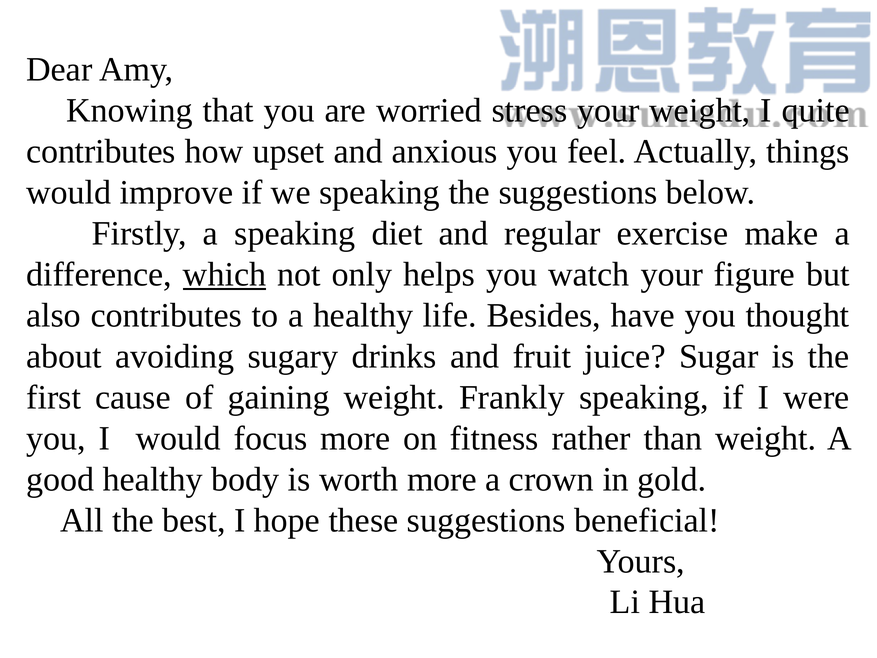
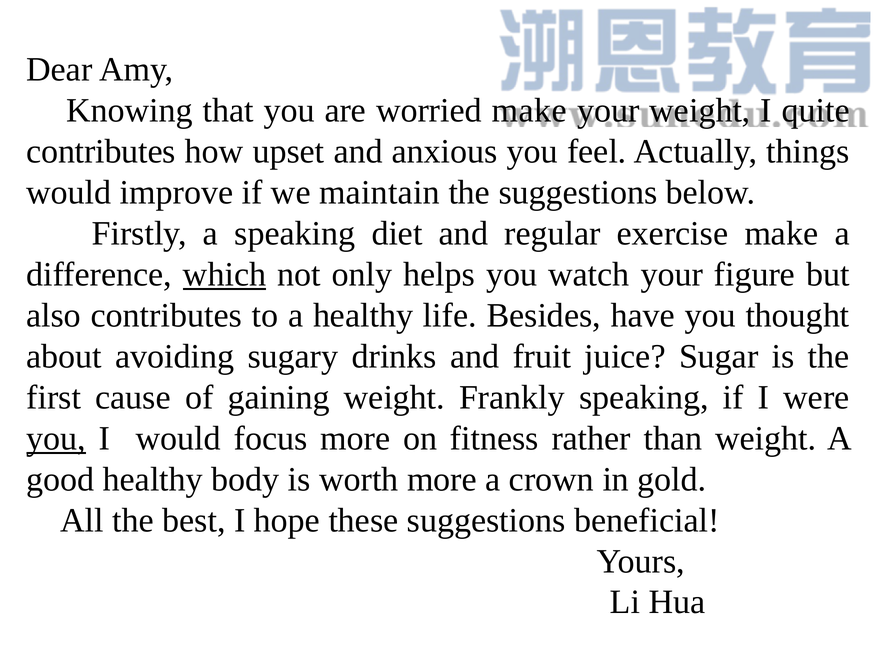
worried stress: stress -> make (529, 111)
we speaking: speaking -> maintain (379, 192)
you underline: none -> present (56, 438)
